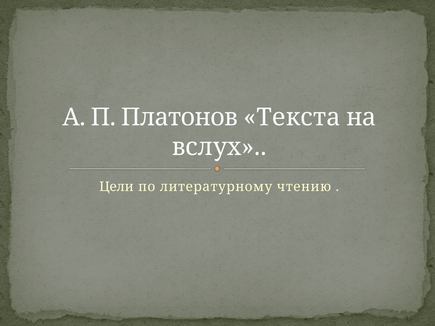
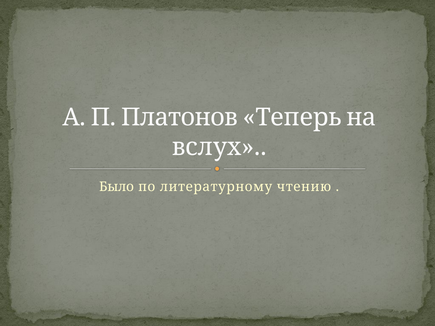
Текста: Текста -> Теперь (292, 117)
Цели: Цели -> Было (117, 187)
